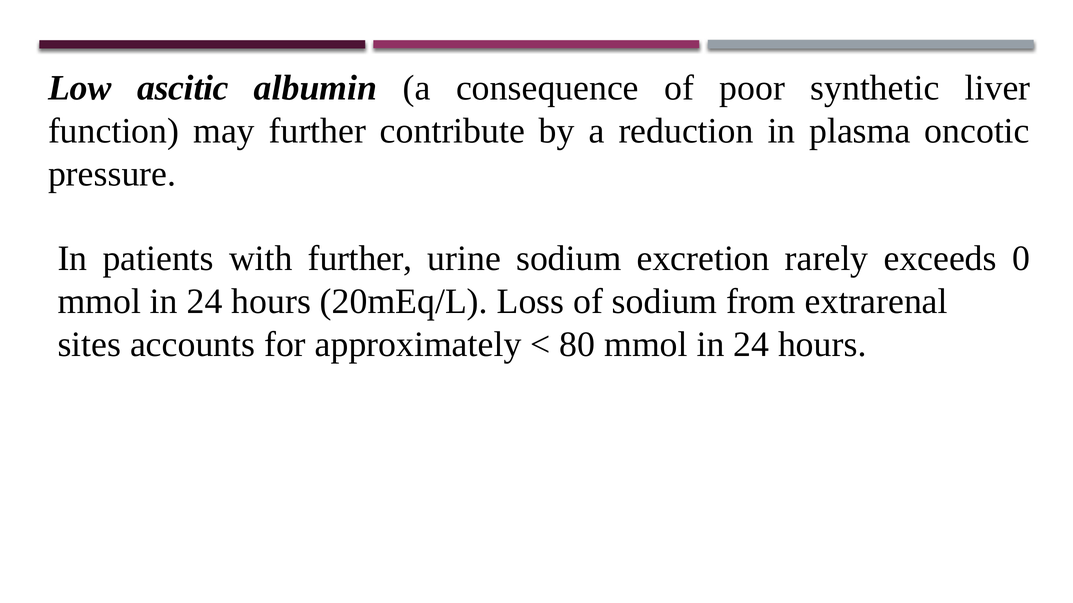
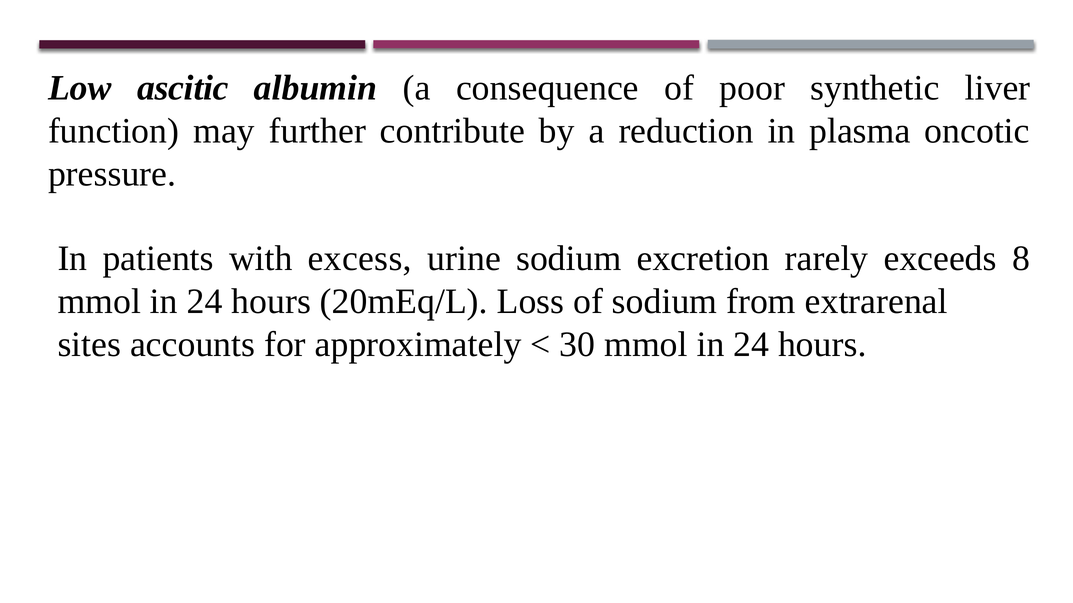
with further: further -> excess (360, 259)
0: 0 -> 8 (1021, 259)
80: 80 -> 30 (577, 345)
